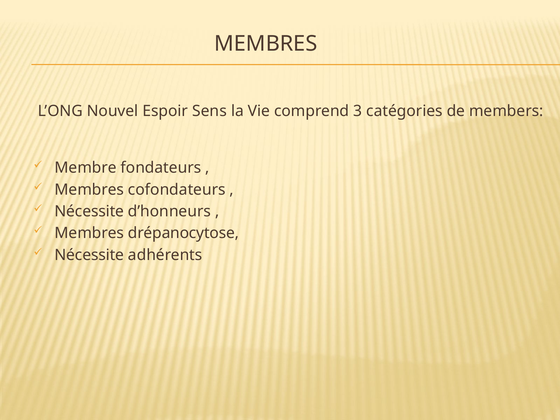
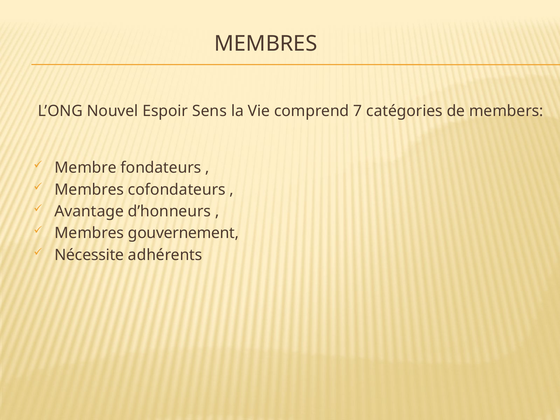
3: 3 -> 7 (358, 111)
Nécessite: Nécessite -> Avantage (89, 211)
drépanocytose: drépanocytose -> gouvernement (183, 233)
